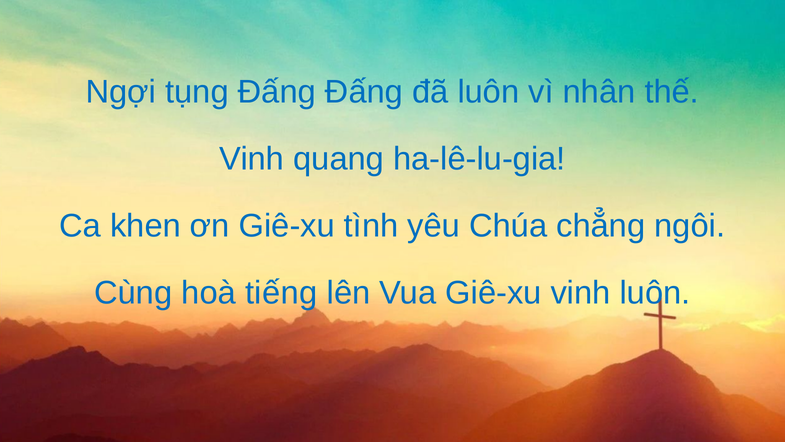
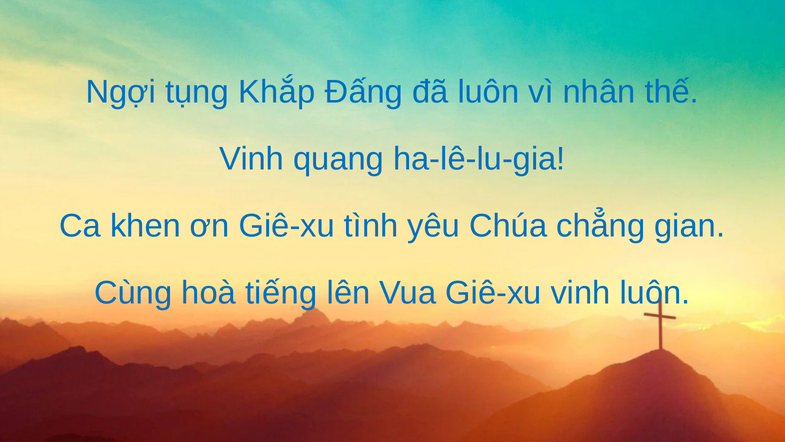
tụng Đấng: Đấng -> Khắp (277, 92)
ngôi: ngôi -> gian (690, 226)
